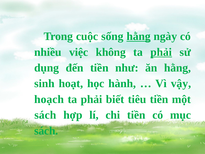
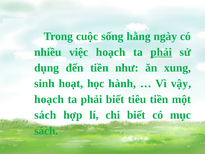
hằng underline: present -> none (139, 36)
việc không: không -> hoạch (111, 52)
ăn hằng: hằng -> xung (177, 68)
chi tiền: tiền -> biết (136, 115)
